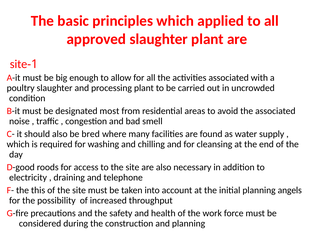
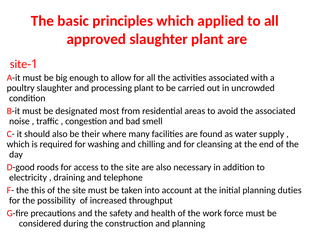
bred: bred -> their (91, 134)
angels: angels -> duties (290, 190)
